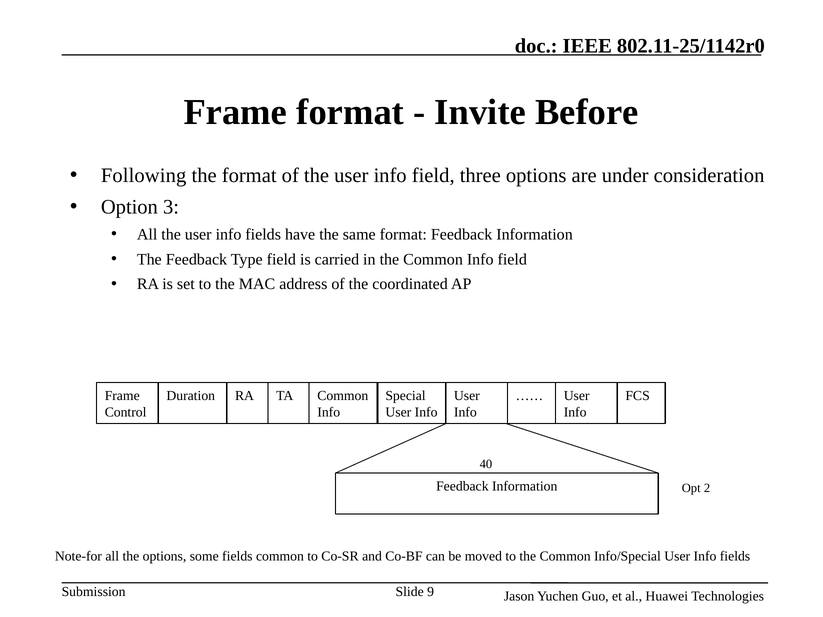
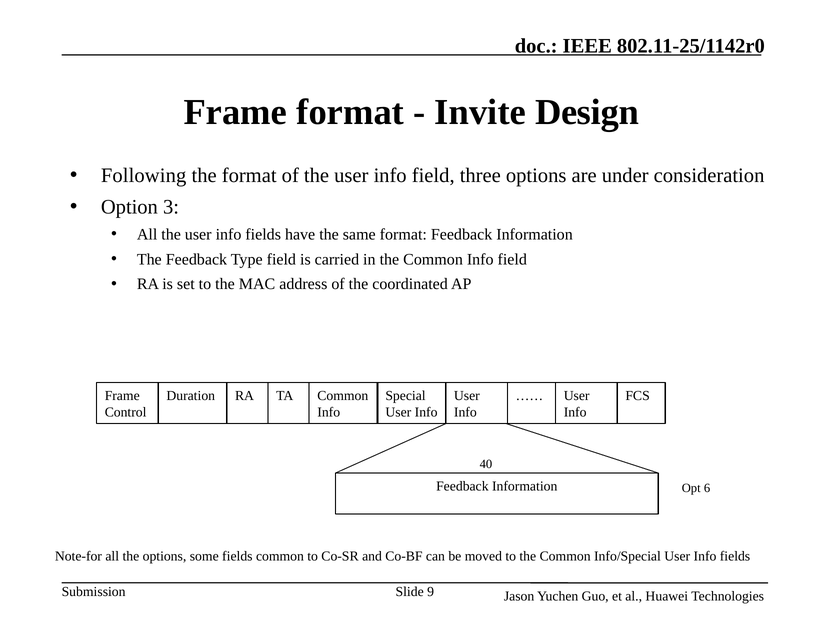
Before: Before -> Design (587, 112)
2: 2 -> 6 (707, 488)
